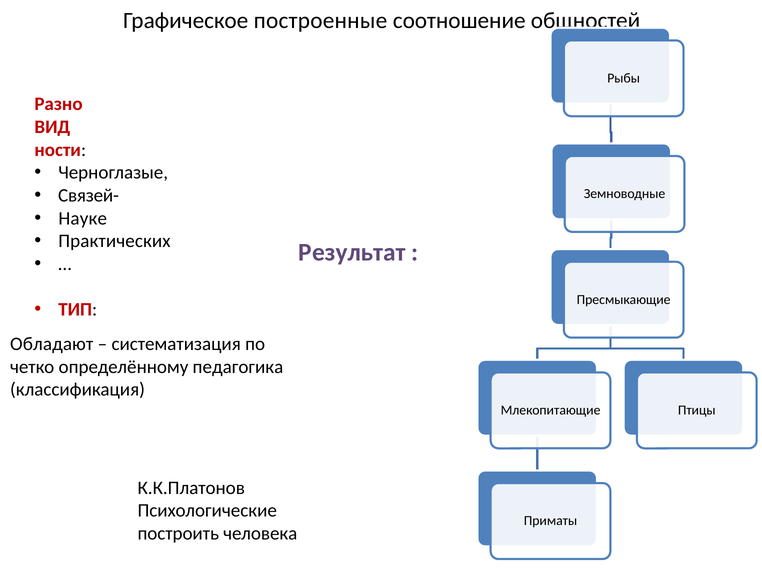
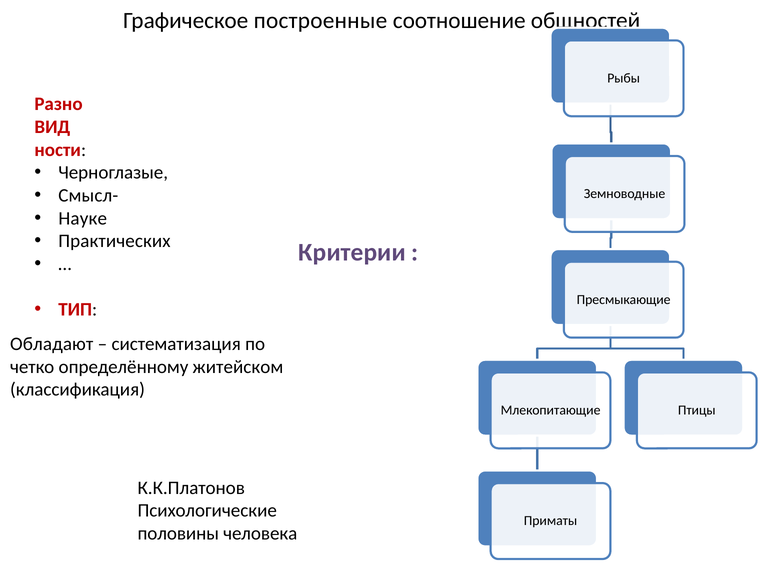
Связей-: Связей- -> Смысл- (88, 196)
Результат: Результат -> Критерии (352, 252)
педагогика: педагогика -> житейском (238, 367)
построить: построить -> половины (178, 534)
